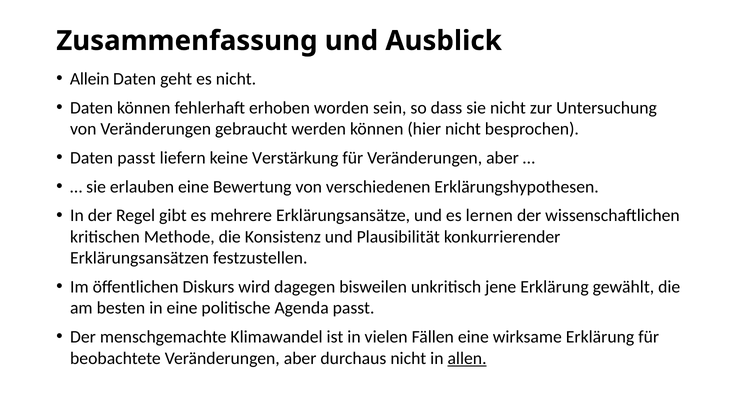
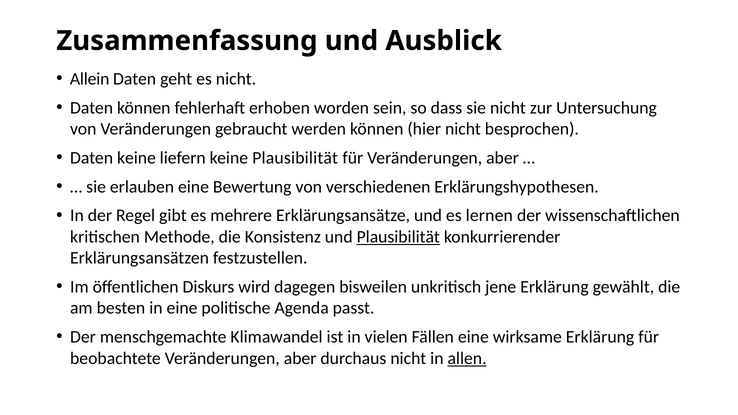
Daten passt: passt -> keine (136, 158)
keine Verstärkung: Verstärkung -> Plausibilität (295, 158)
Plausibilität underline: none -> present (398, 237)
